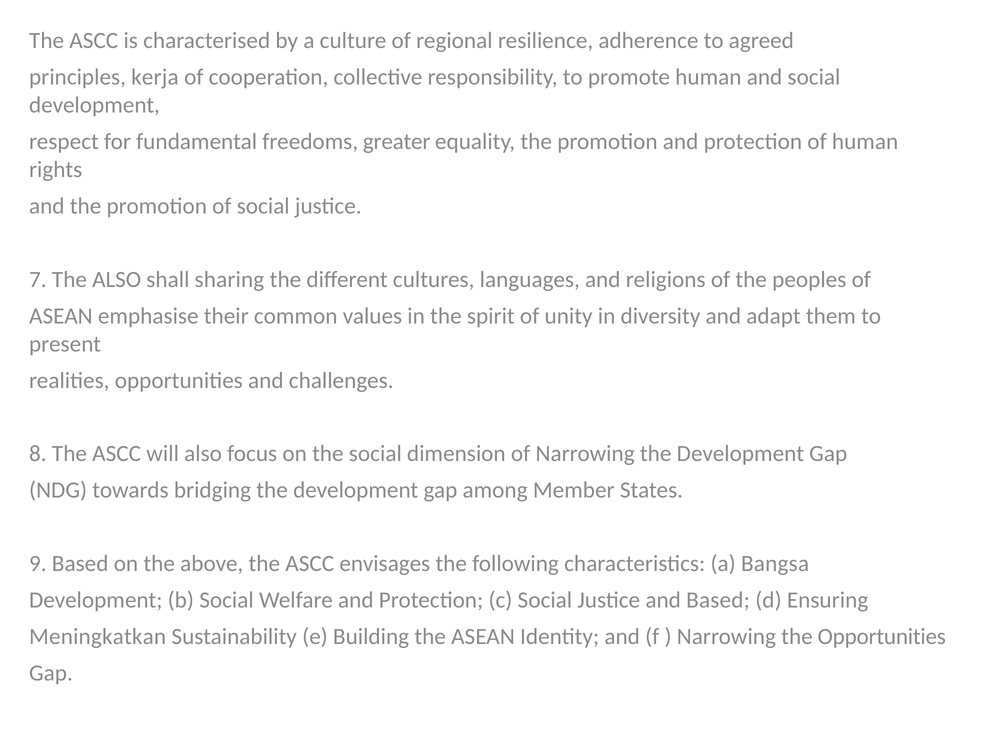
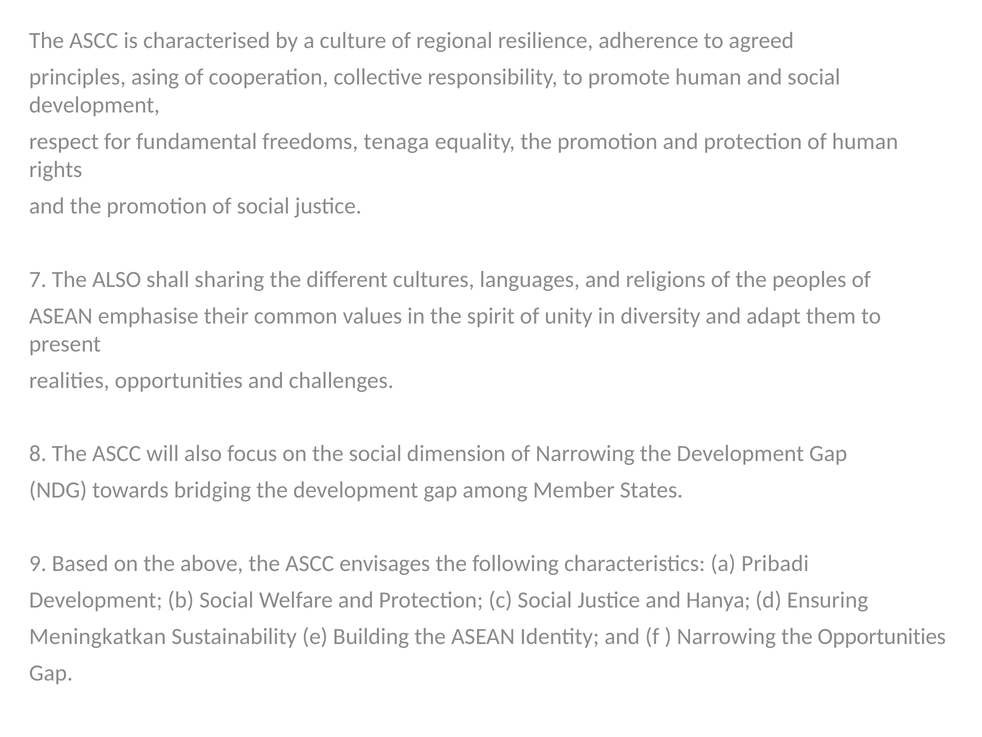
kerja: kerja -> asing (155, 77)
greater: greater -> tenaga (396, 142)
Bangsa: Bangsa -> Pribadi (775, 563)
and Based: Based -> Hanya (718, 600)
